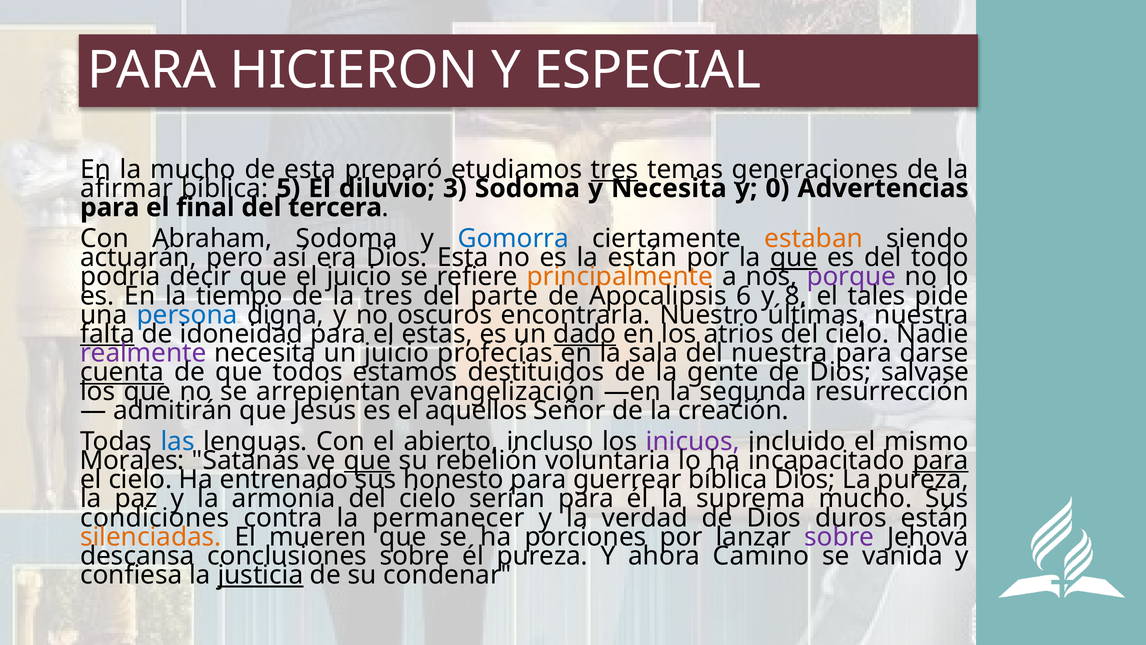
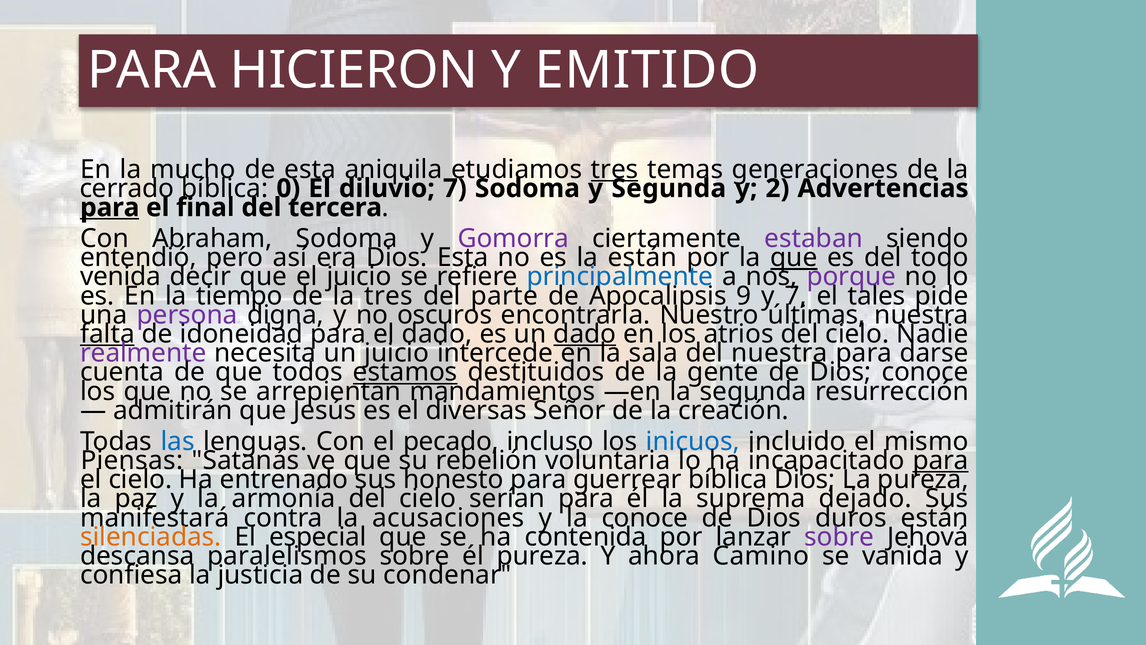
ESPECIAL: ESPECIAL -> EMITIDO (647, 70)
preparó: preparó -> aniquila (394, 169)
afirmar: afirmar -> cerrado (127, 188)
5: 5 -> 0 (288, 188)
3: 3 -> 7 (455, 188)
y Necesita: Necesita -> Segunda (669, 188)
0: 0 -> 2 (777, 188)
para underline: none -> present (110, 207)
Gomorra colour: blue -> purple (513, 238)
estaban colour: orange -> purple (814, 238)
actuarán: actuarán -> entendió (138, 258)
podría: podría -> venida (121, 277)
principalmente colour: orange -> blue (620, 277)
6: 6 -> 9 (744, 296)
y 8: 8 -> 7 (796, 296)
persona colour: blue -> purple (187, 315)
el estas: estas -> dado (437, 334)
profecías: profecías -> intercede (495, 353)
cuenta underline: present -> none (122, 372)
estamos underline: none -> present (405, 372)
Dios salvase: salvase -> conoce (925, 372)
evangelización: evangelización -> mandamientos (502, 391)
aquellos: aquellos -> diversas (476, 410)
abierto: abierto -> pecado (451, 441)
inicuos colour: purple -> blue (693, 441)
Morales: Morales -> Piensas (132, 460)
que underline: present -> none (367, 460)
suprema mucho: mucho -> dejado (865, 499)
condiciones: condiciones -> manifestará (155, 518)
permanecer: permanecer -> acusaciones (448, 518)
la verdad: verdad -> conoce (645, 518)
mueren: mueren -> especial (318, 537)
porciones: porciones -> contenida (586, 537)
conclusiones: conclusiones -> paralelismos (287, 556)
justicia underline: present -> none (260, 575)
